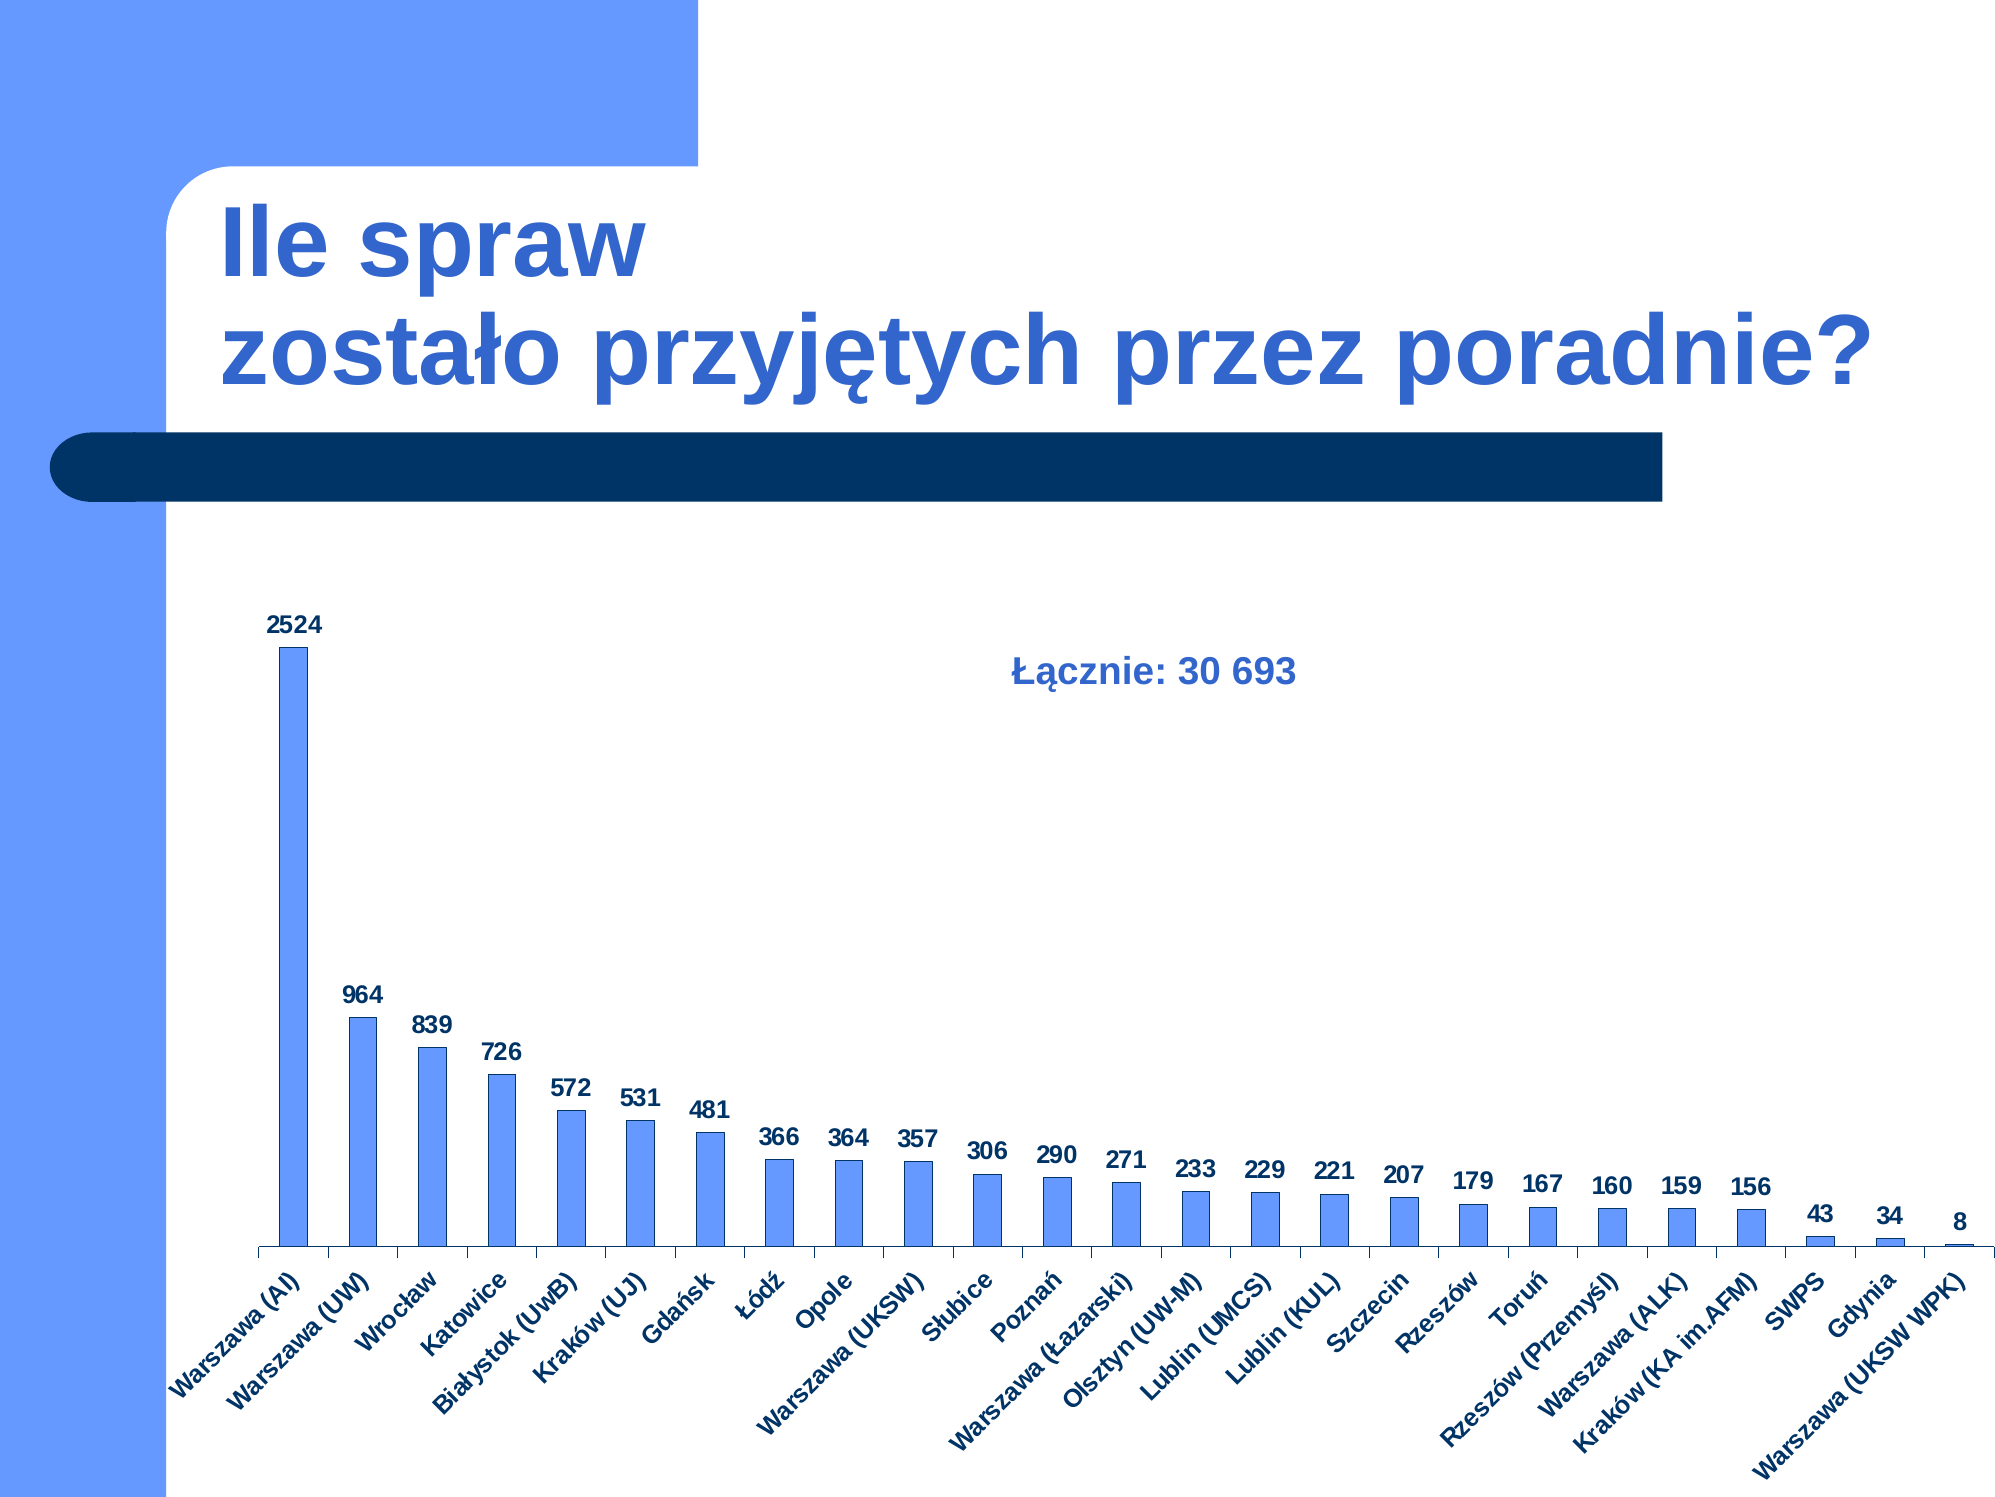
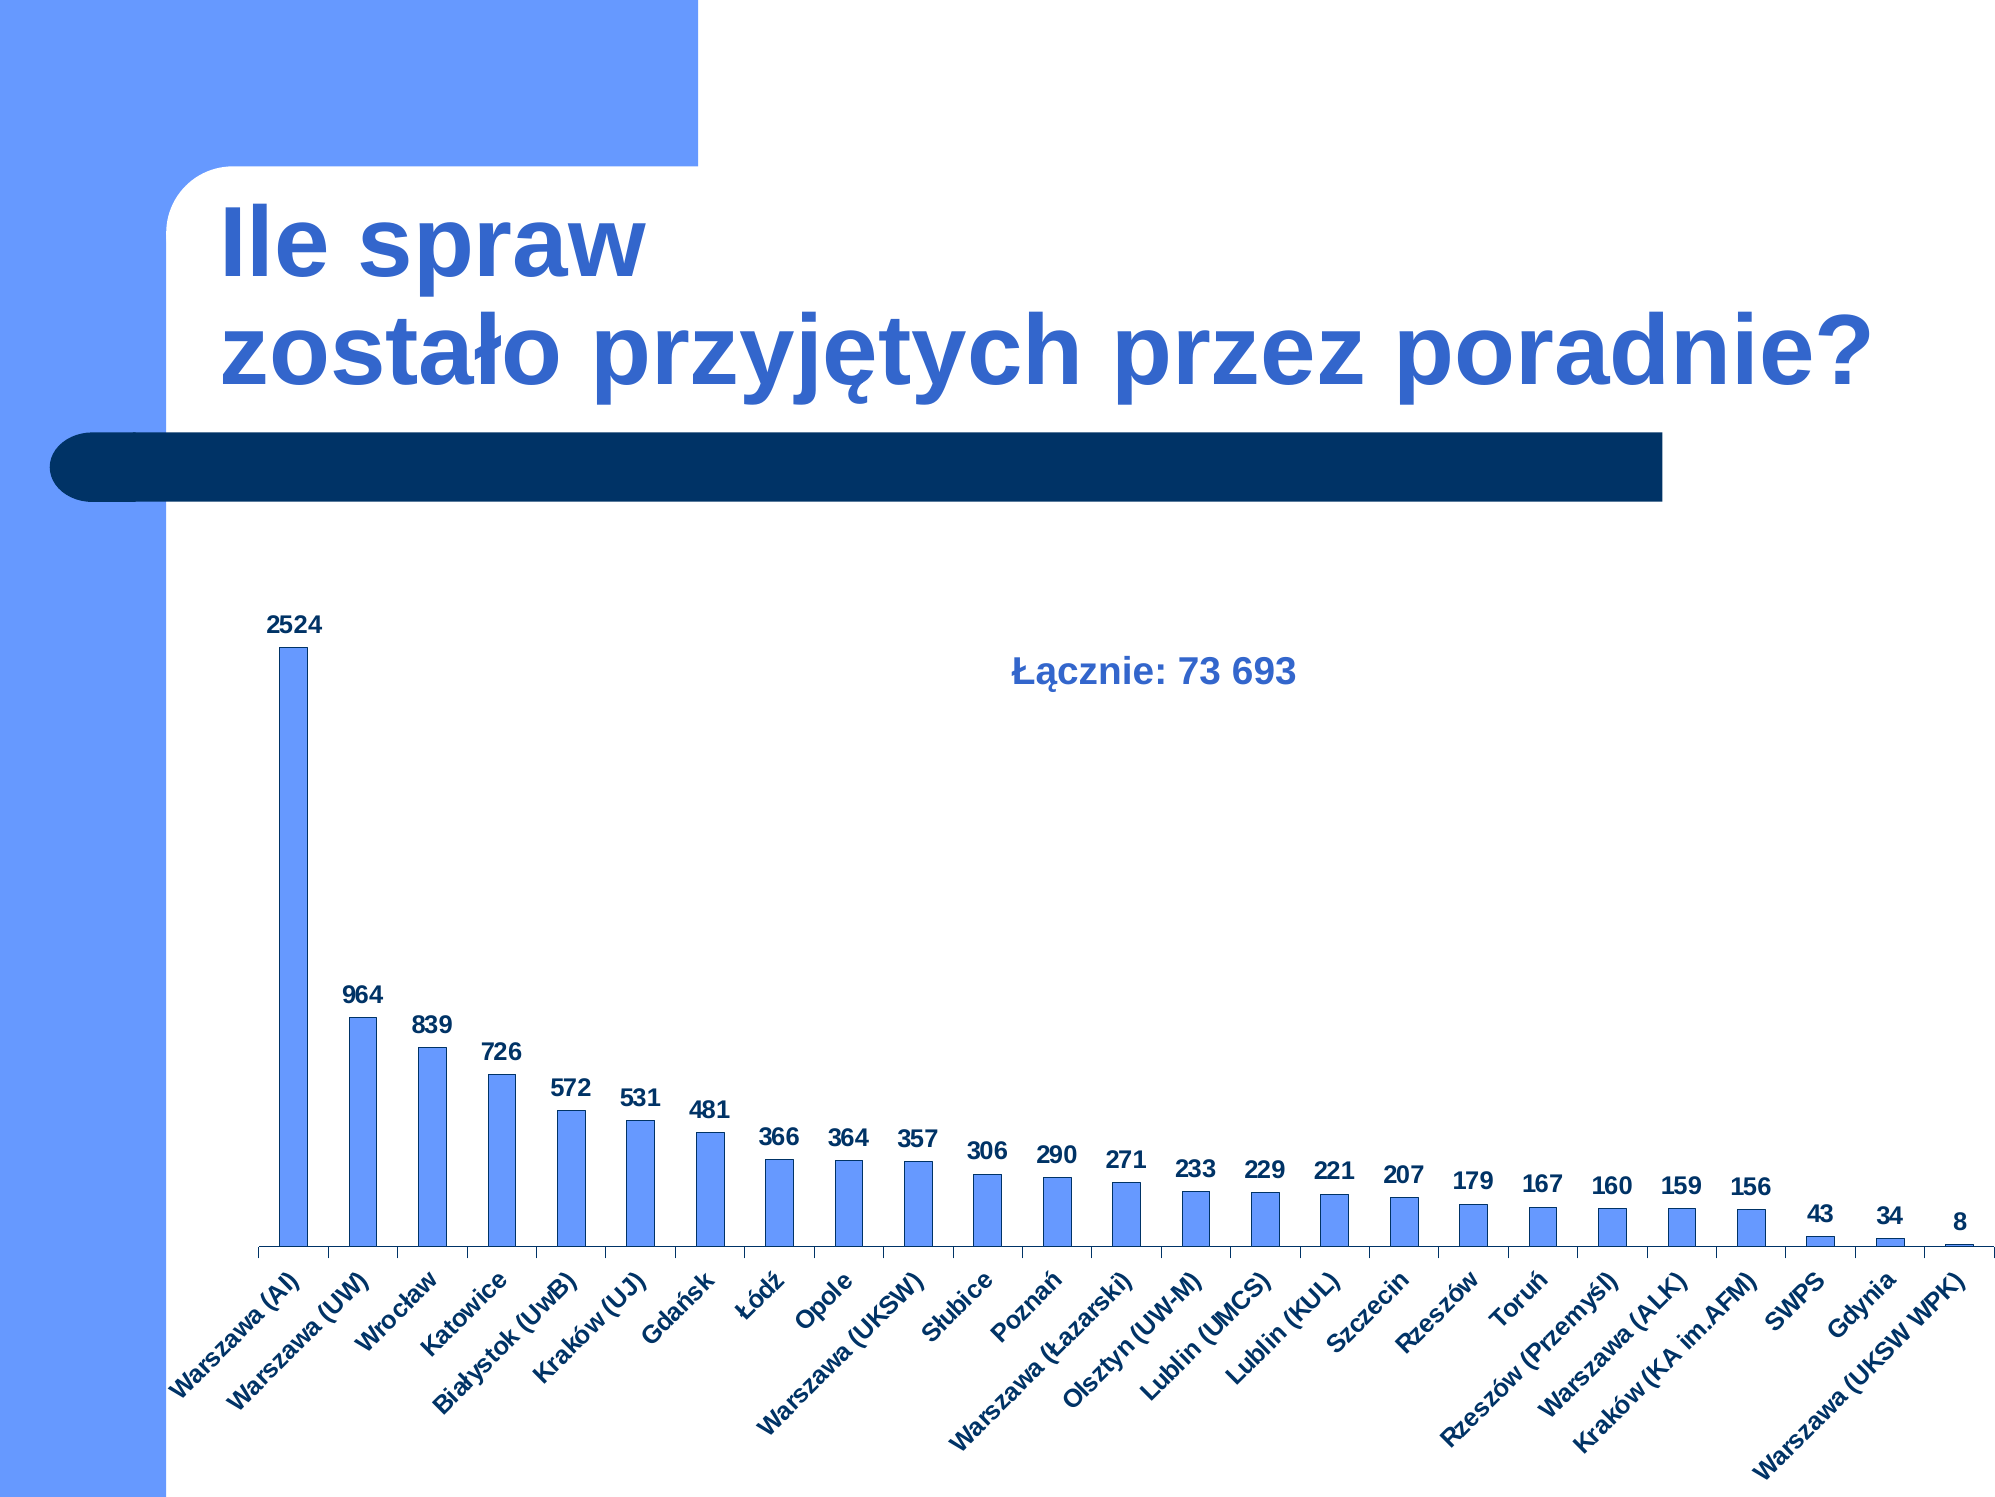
30: 30 -> 73 (1199, 671)
